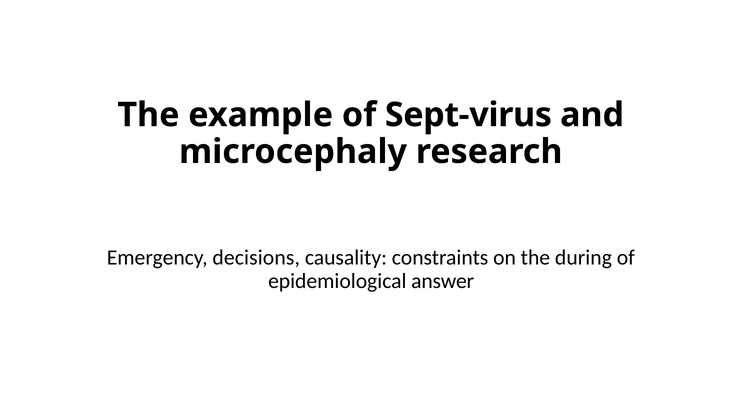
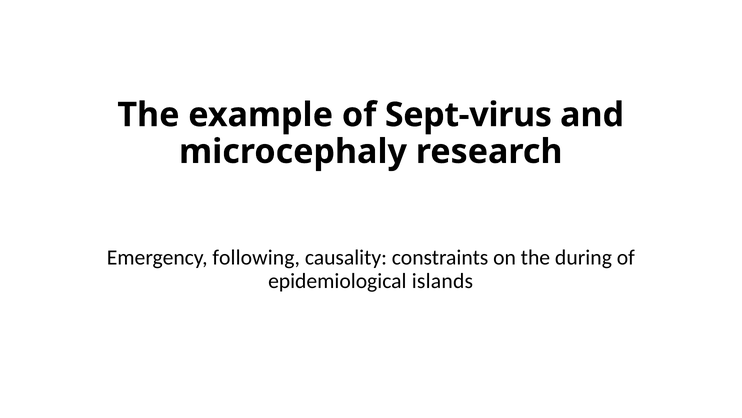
decisions: decisions -> following (256, 257)
answer: answer -> islands (442, 281)
